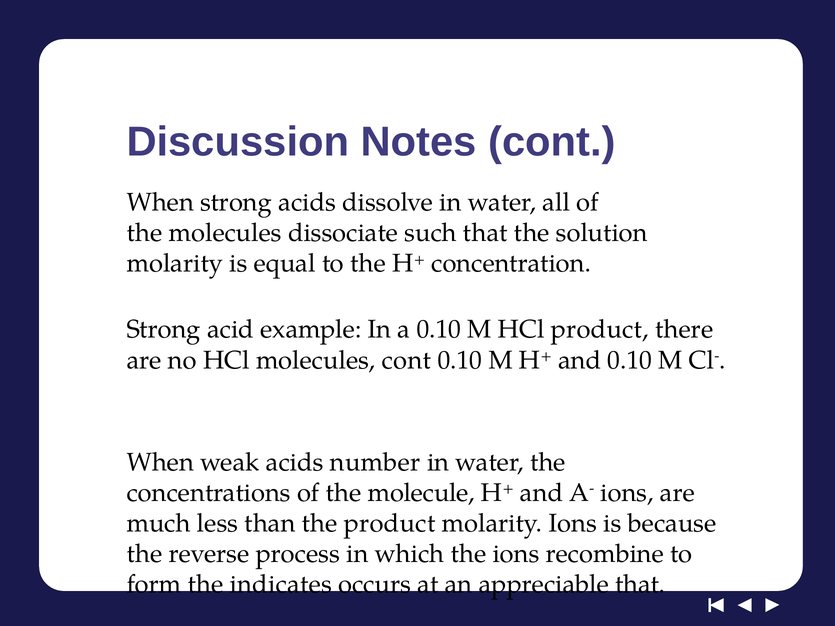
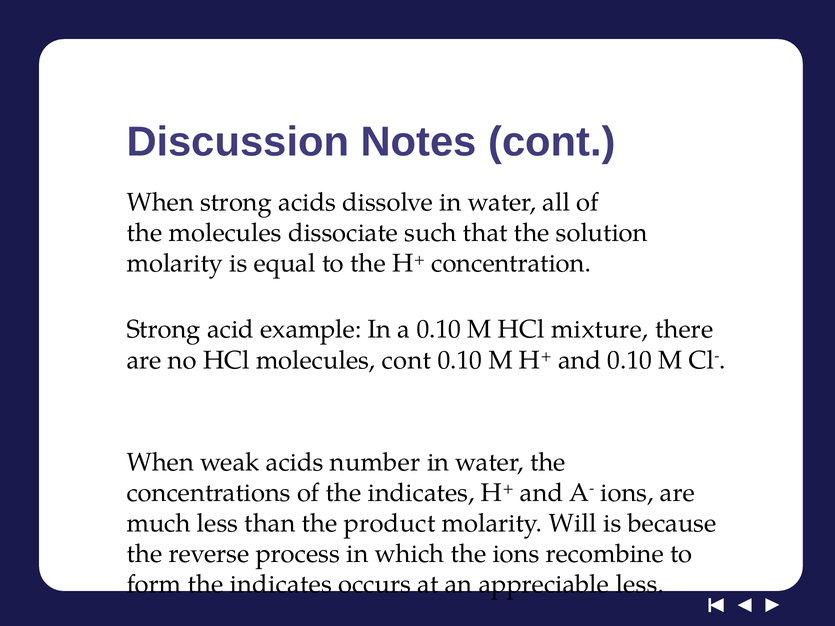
HCl product: product -> mixture (600, 330)
of the molecule: molecule -> indicates (421, 493)
molarity Ions: Ions -> Will (573, 524)
appreciable that: that -> less (640, 585)
